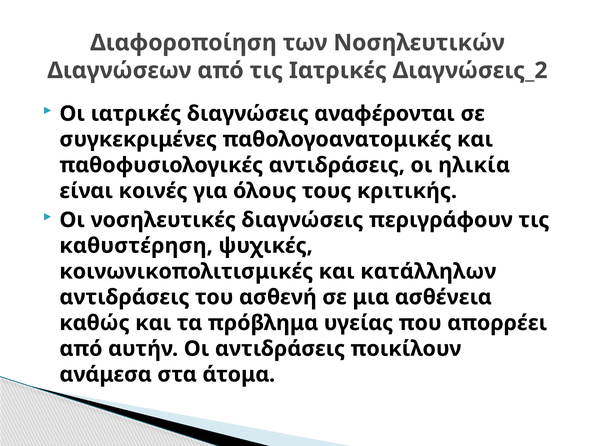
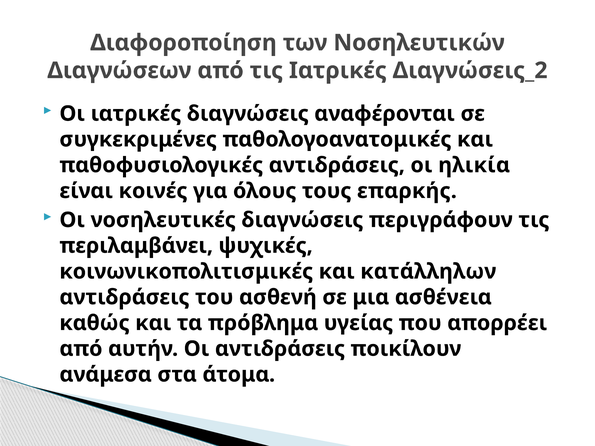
κριτικής: κριτικής -> επαρκής (407, 191)
καθυστέρηση: καθυστέρηση -> περιλαμβάνει (136, 246)
